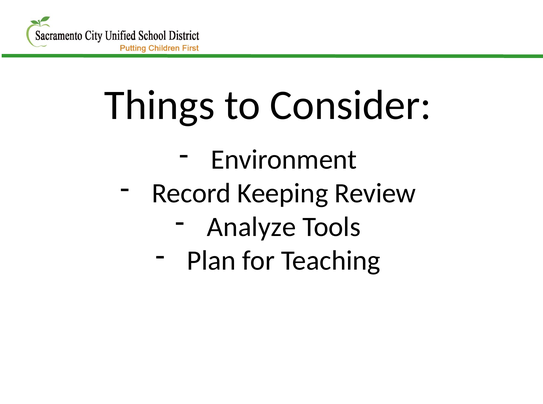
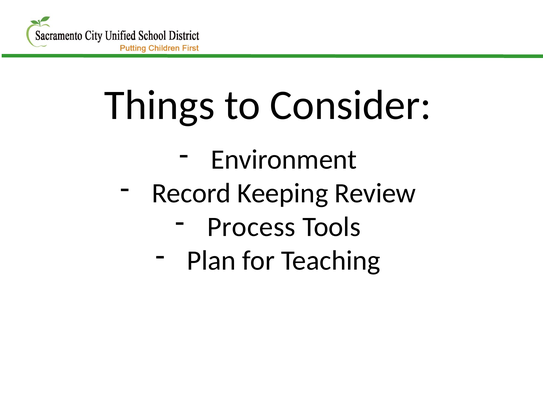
Analyze: Analyze -> Process (251, 227)
